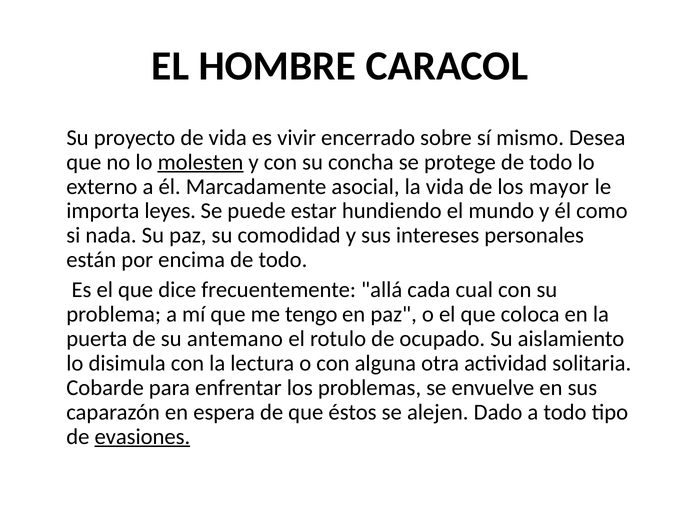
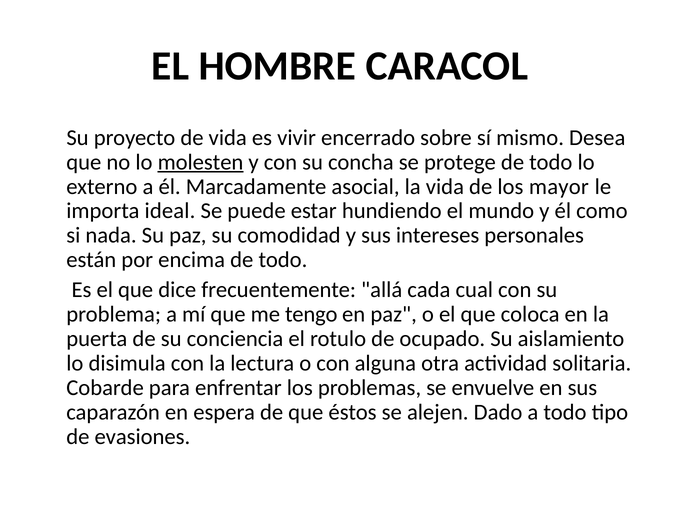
leyes: leyes -> ideal (170, 211)
antemano: antemano -> conciencia (235, 339)
evasiones underline: present -> none (142, 437)
